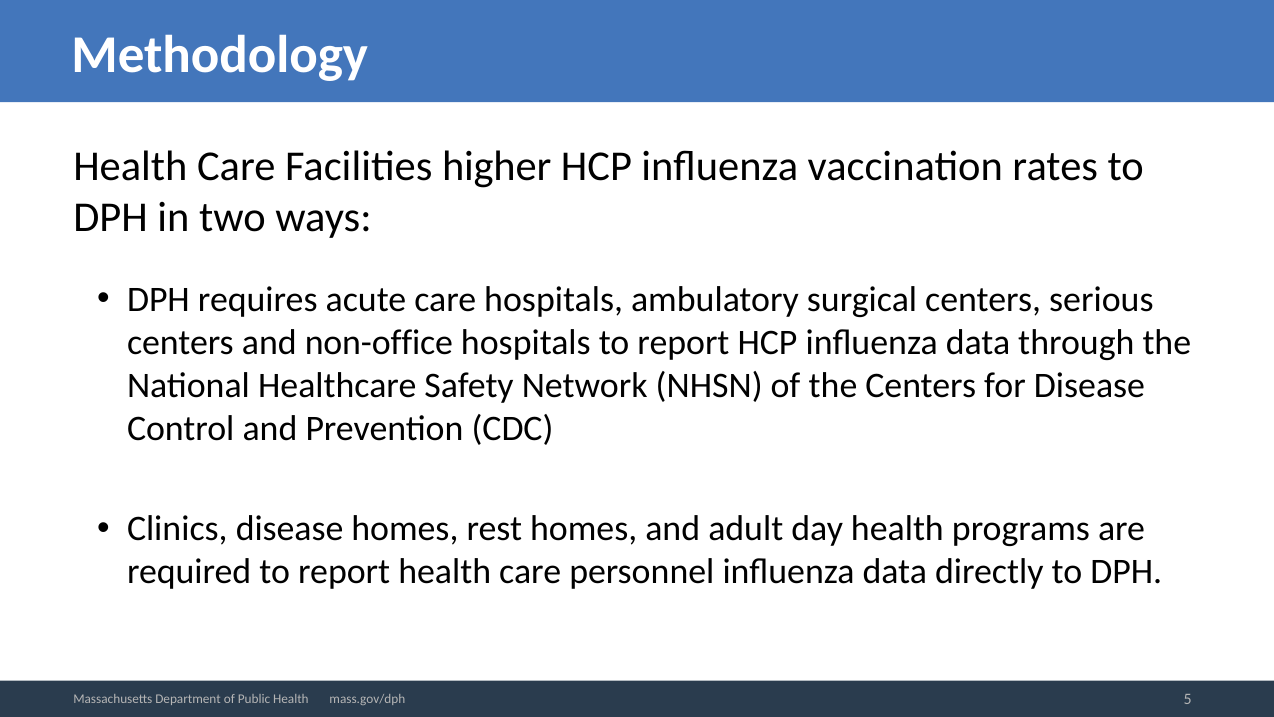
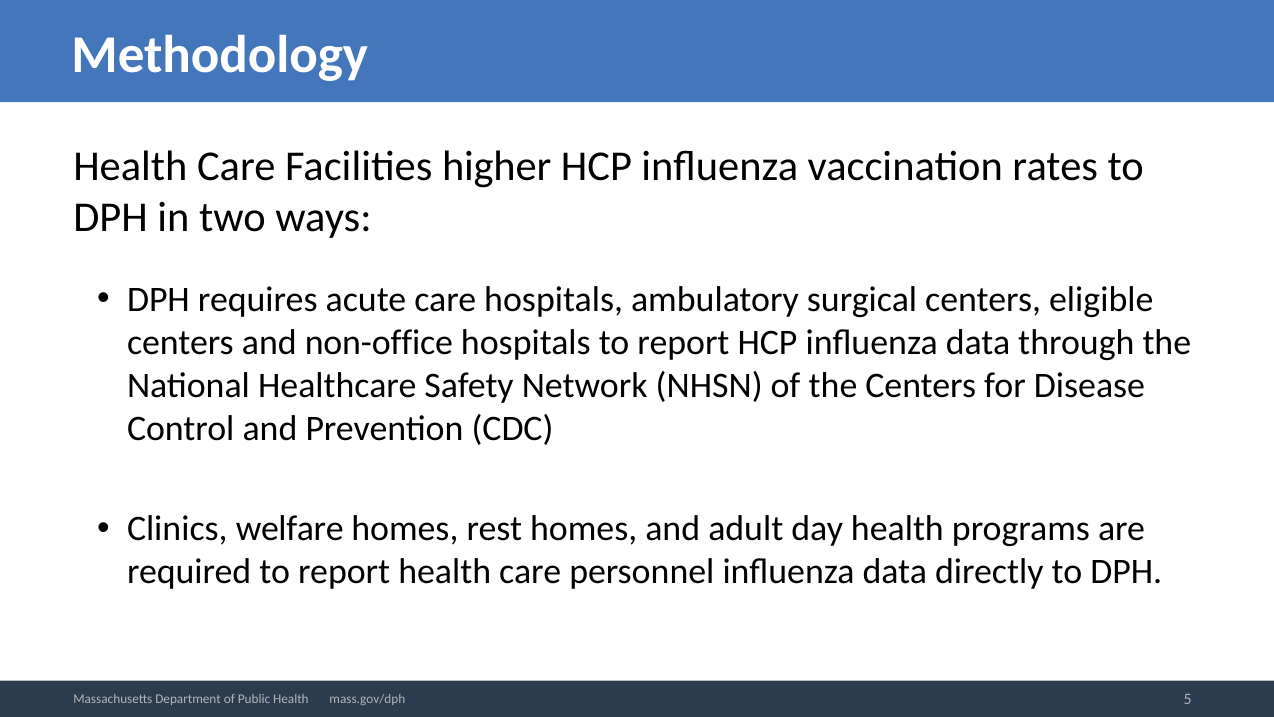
serious: serious -> eligible (1101, 299)
Clinics disease: disease -> welfare (290, 529)
